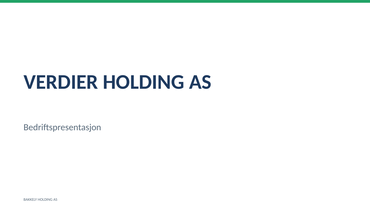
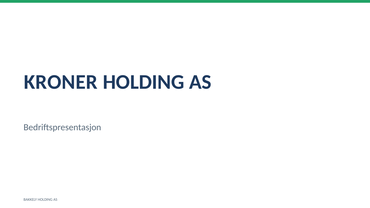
VERDIER: VERDIER -> KRONER (61, 82)
